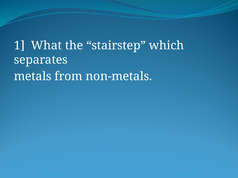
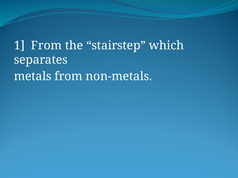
1 What: What -> From (46, 46)
